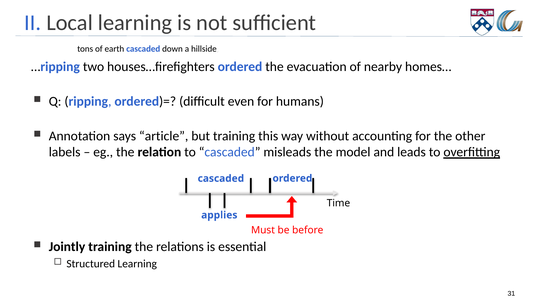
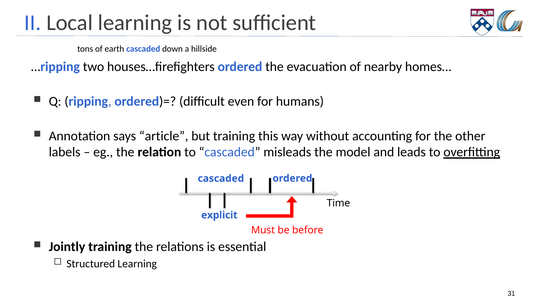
applies: applies -> explicit (219, 215)
